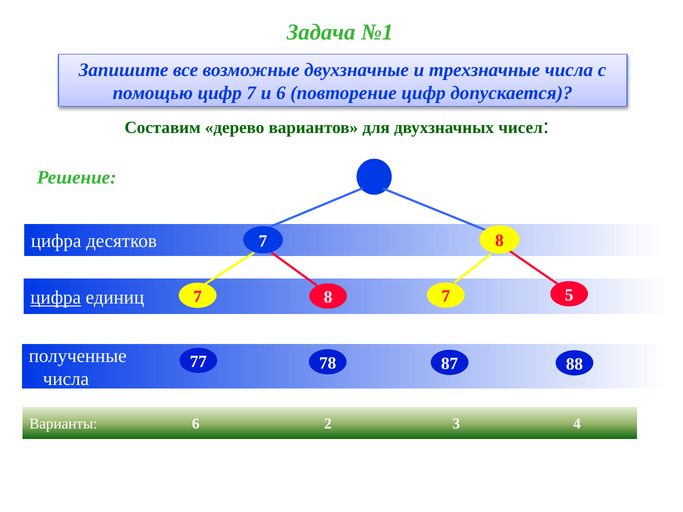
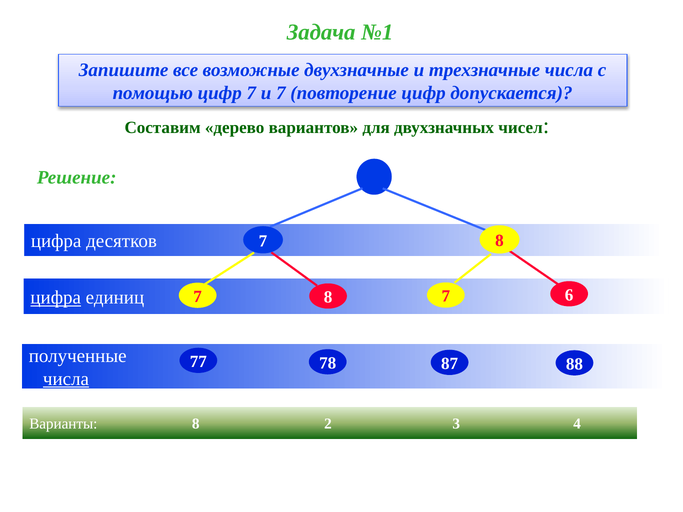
и 6: 6 -> 7 (281, 93)
5: 5 -> 6 (569, 295)
числа underline: none -> present (66, 379)
Варианты 6: 6 -> 8 (196, 424)
